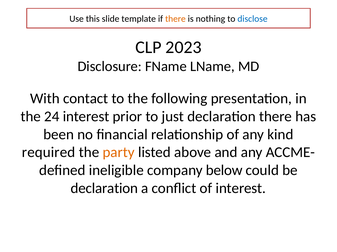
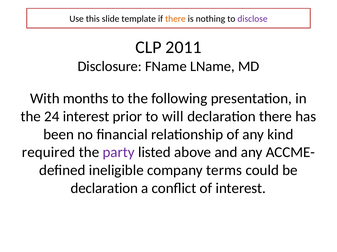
disclose colour: blue -> purple (253, 19)
2023: 2023 -> 2011 (184, 47)
contact: contact -> months (86, 99)
just: just -> will (173, 117)
party colour: orange -> purple (119, 153)
below: below -> terms (224, 171)
